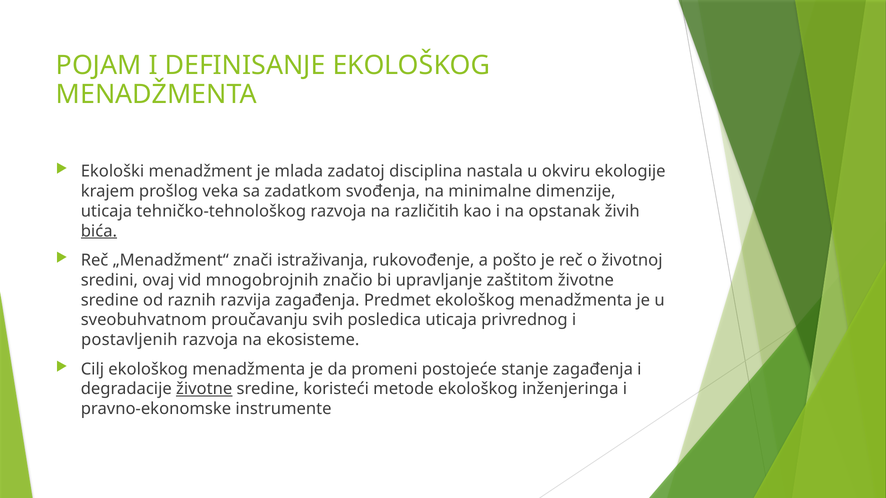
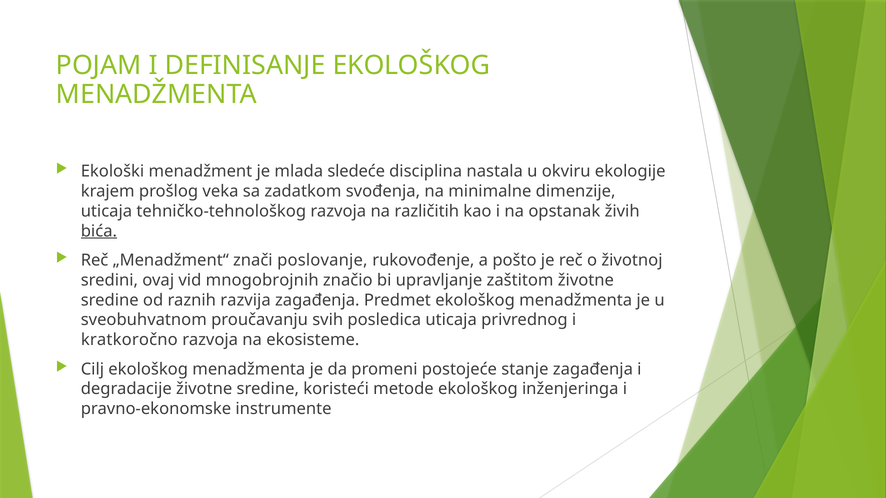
zadatoj: zadatoj -> sledeće (356, 171)
istraživanja: istraživanja -> poslovanje (322, 260)
postavljenih: postavljenih -> kratkoročno (129, 340)
životne underline: present -> none (204, 389)
